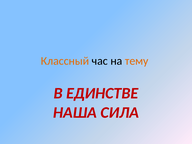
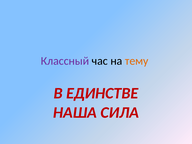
Классный colour: orange -> purple (65, 61)
